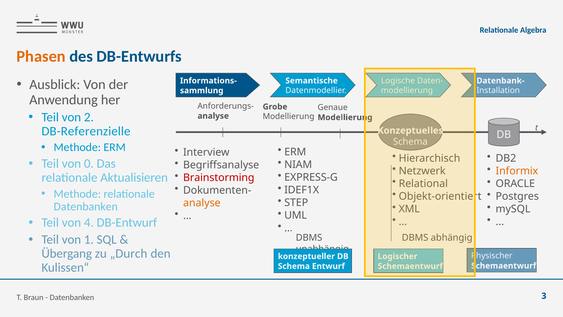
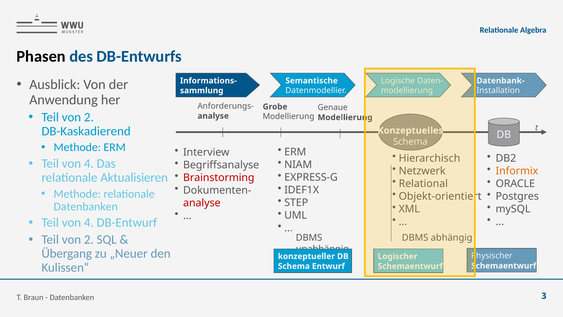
Phasen colour: orange -> black (41, 56)
DB-Referenzielle: DB-Referenzielle -> DB-Kaskadierend (86, 131)
0: 0 -> 4 (89, 163)
analyse colour: orange -> red (202, 203)
1: 1 -> 2 (89, 239)
„Durch: „Durch -> „Neuer (129, 253)
